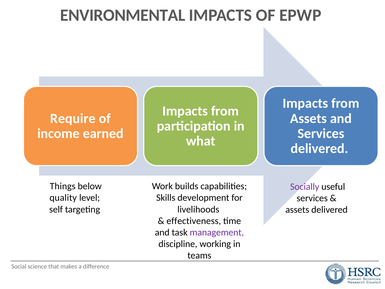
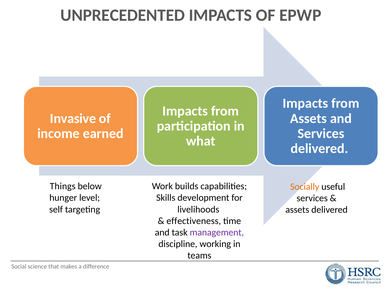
ENVIRONMENTAL: ENVIRONMENTAL -> UNPRECEDENTED (123, 15)
Require: Require -> Invasive (73, 118)
Socially colour: purple -> orange (305, 186)
quality: quality -> hunger (63, 198)
